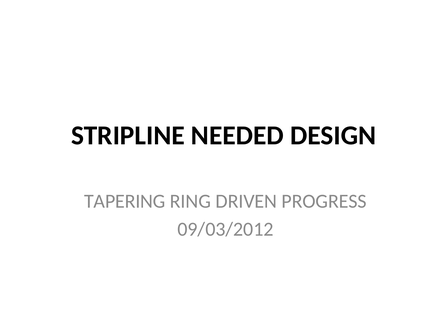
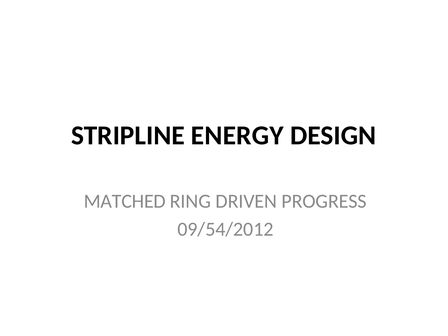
NEEDED: NEEDED -> ENERGY (237, 135)
TAPERING: TAPERING -> MATCHED (125, 201)
09/03/2012: 09/03/2012 -> 09/54/2012 (226, 229)
